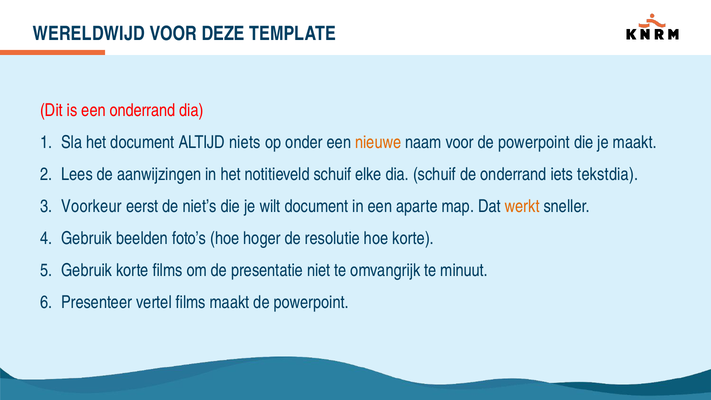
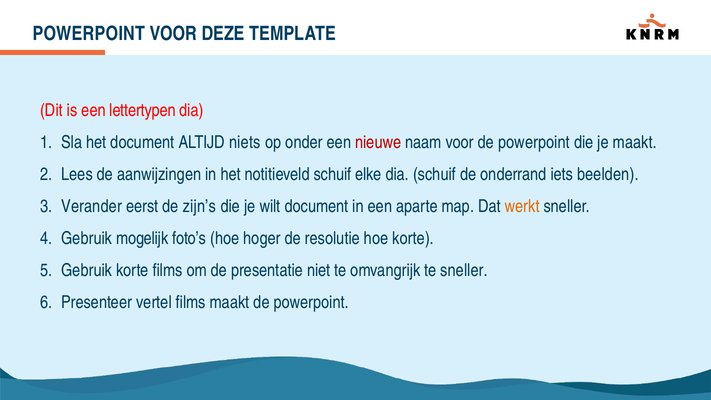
WERELDWIJD: WERELDWIJD -> POWERPOINT (89, 34)
een onderrand: onderrand -> lettertypen (143, 110)
nieuwe colour: orange -> red (378, 142)
tekstdia: tekstdia -> beelden (608, 174)
Voorkeur: Voorkeur -> Verander (92, 206)
niet’s: niet’s -> zijn’s (200, 206)
beelden: beelden -> mogelijk (142, 238)
te minuut: minuut -> sneller (464, 270)
